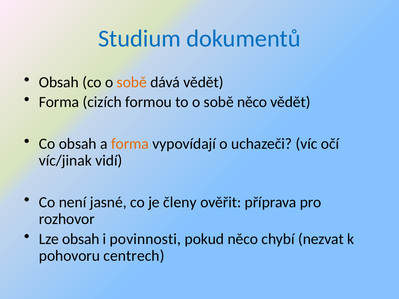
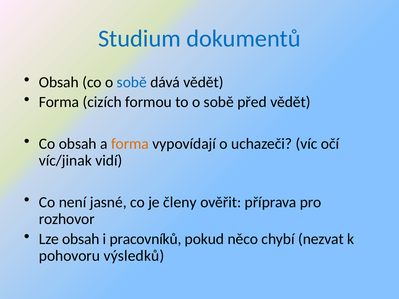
sobě colour: orange -> blue (132, 82)
sobě něco: něco -> před (252, 102)
povinnosti: povinnosti -> pracovníků (146, 239)
centrech: centrech -> výsledků (134, 256)
